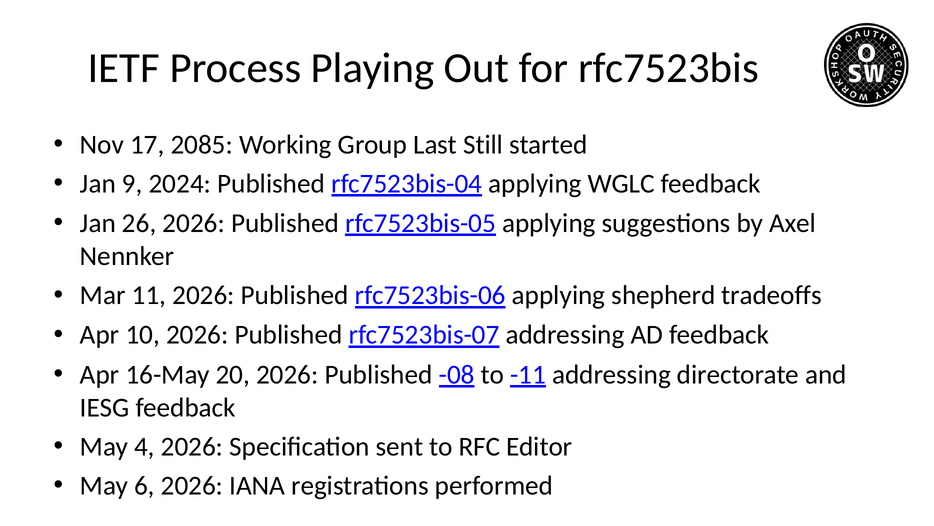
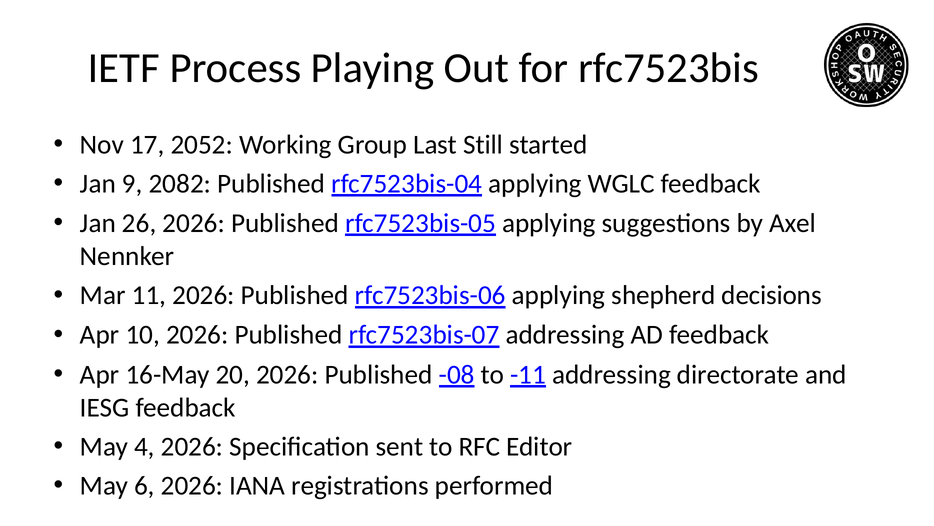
2085: 2085 -> 2052 (202, 144)
2024: 2024 -> 2082 (180, 183)
tradeoffs: tradeoffs -> decisions (772, 295)
